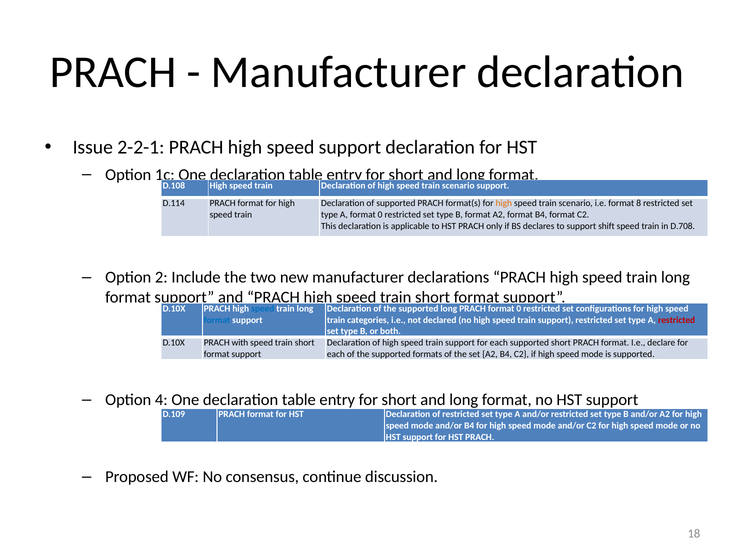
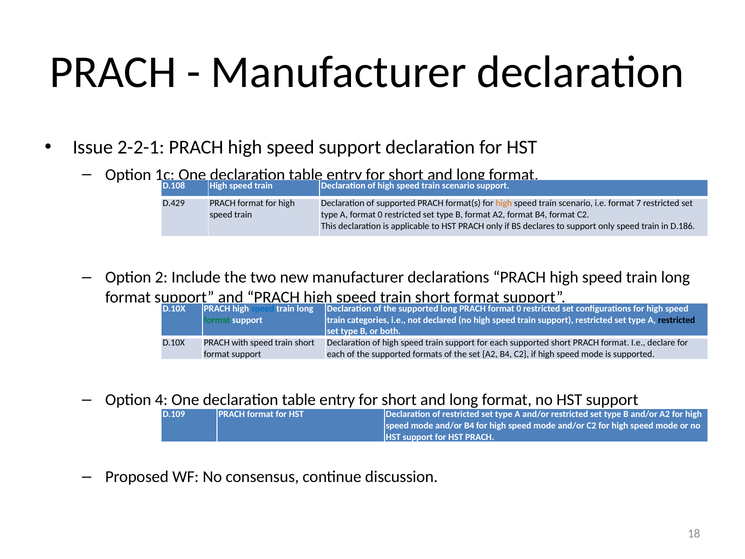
D.114: D.114 -> D.429 (174, 203)
8: 8 -> 7 (639, 203)
support shift: shift -> only (606, 226)
D.708: D.708 -> D.186 (683, 226)
format colour: blue -> green (217, 320)
restricted colour: red -> black (677, 320)
